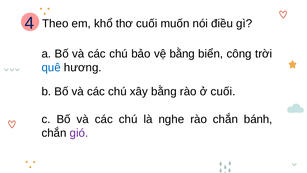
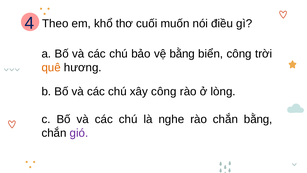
quê colour: blue -> orange (51, 68)
xây bằng: bằng -> công (164, 92)
ở cuối: cuối -> lòng (223, 92)
chắn bánh: bánh -> bằng (258, 119)
